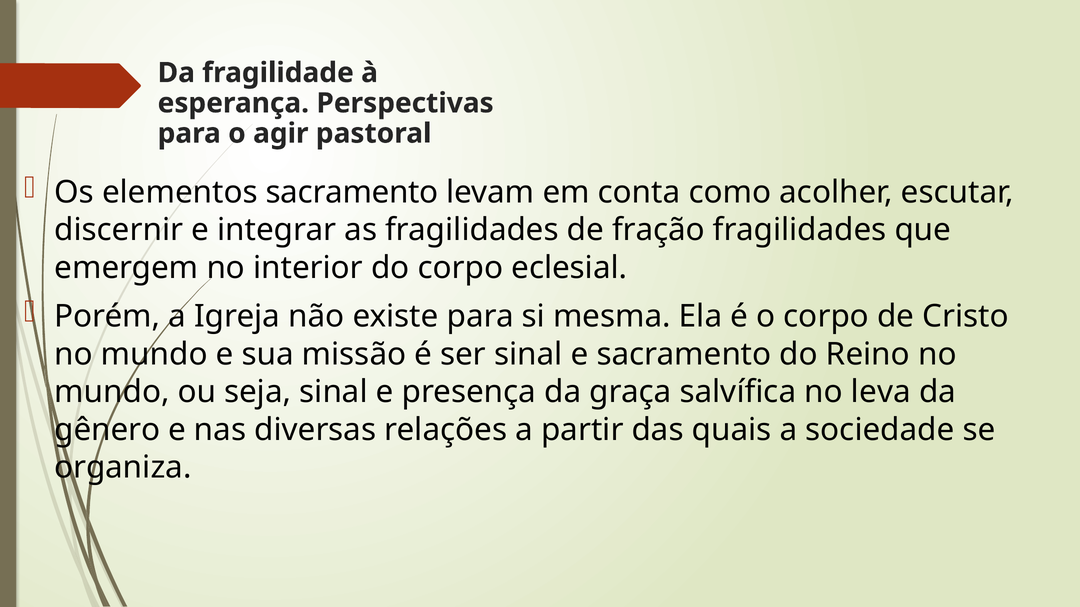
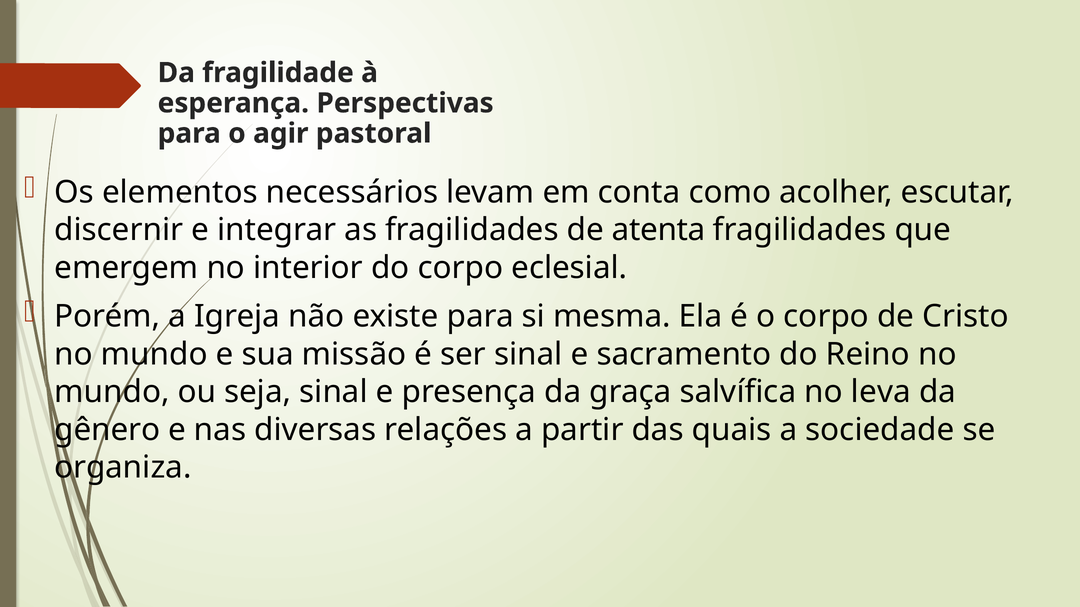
elementos sacramento: sacramento -> necessários (352, 192)
fração: fração -> atenta (659, 230)
